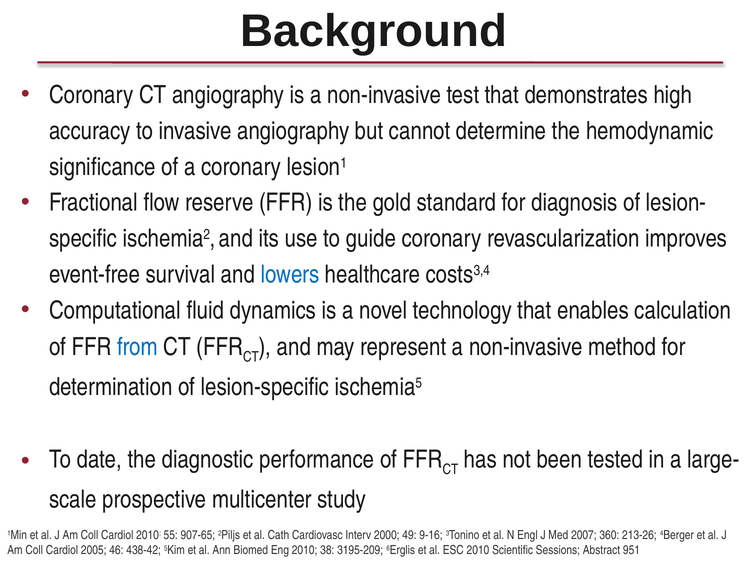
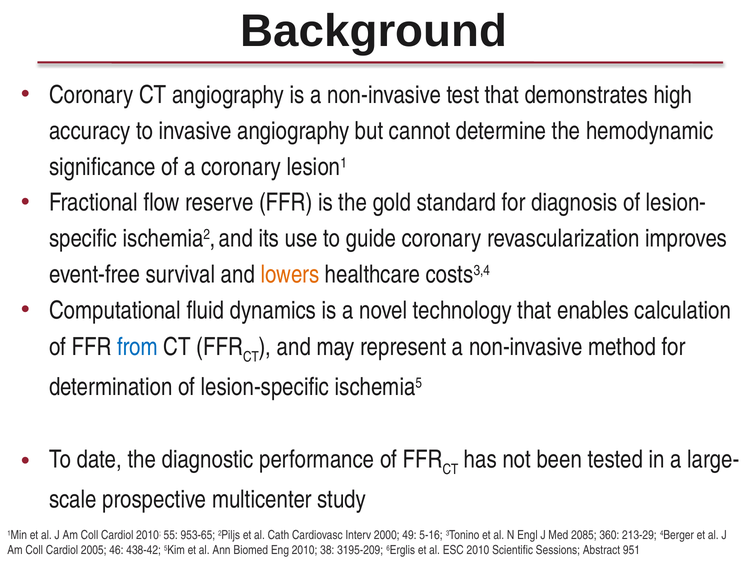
lowers colour: blue -> orange (290, 274)
907-65: 907-65 -> 953-65 (198, 535)
9-16: 9-16 -> 5-16 (431, 535)
2007: 2007 -> 2085 (584, 535)
213-26: 213-26 -> 213-29 (639, 535)
